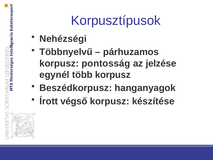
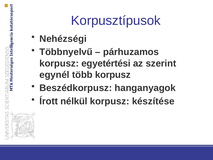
pontosság: pontosság -> egyetértési (106, 63)
jelzése: jelzése -> szerint (161, 63)
végső: végső -> nélkül (74, 101)
